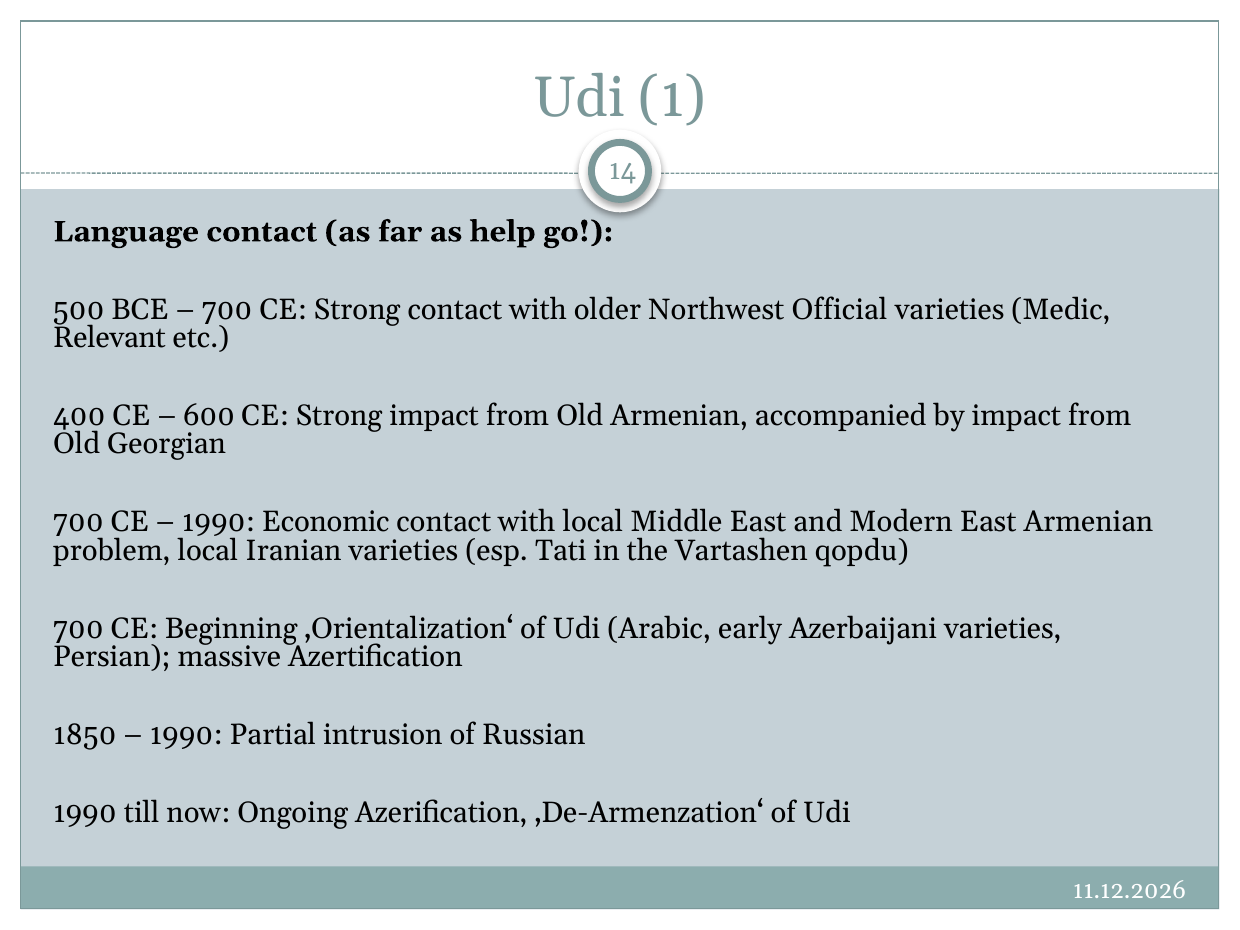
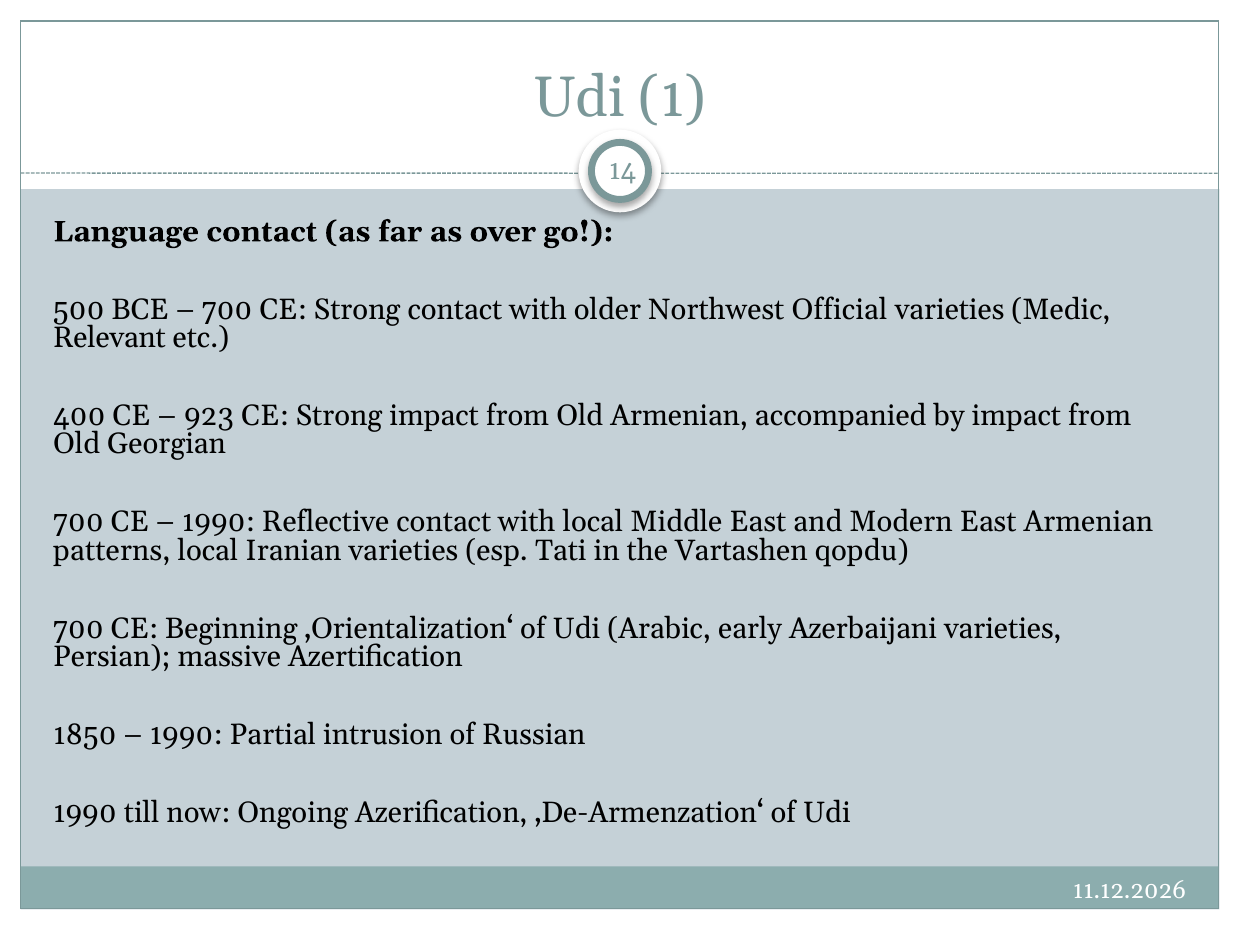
help: help -> over (503, 232)
600: 600 -> 923 (209, 416)
Economic: Economic -> Reflective (326, 522)
problem: problem -> patterns (112, 550)
